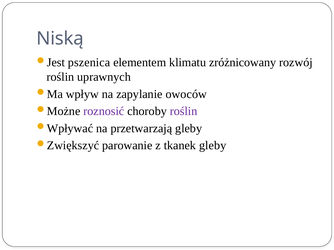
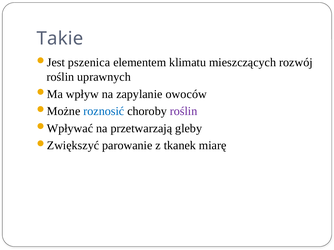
Niską: Niską -> Takie (60, 39)
zróżnicowany: zróżnicowany -> mieszczących (243, 63)
roznosić colour: purple -> blue (104, 111)
tkanek gleby: gleby -> miarę (213, 146)
